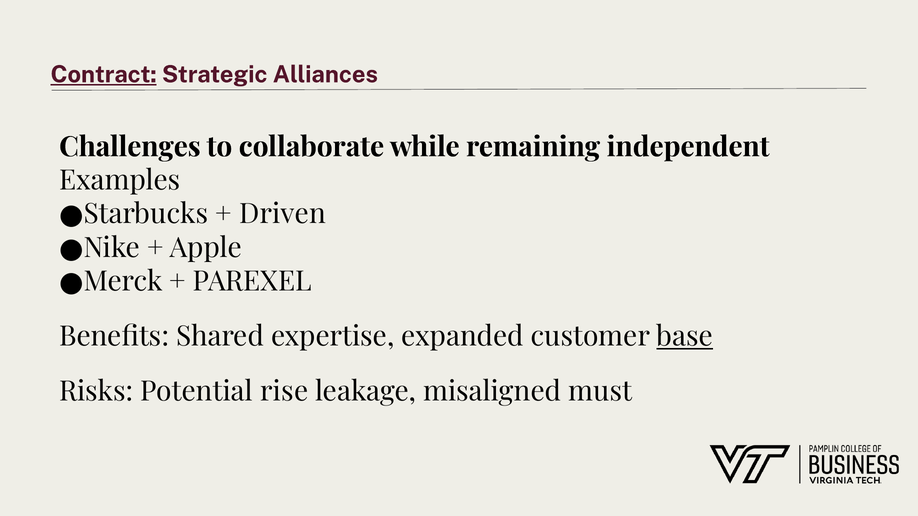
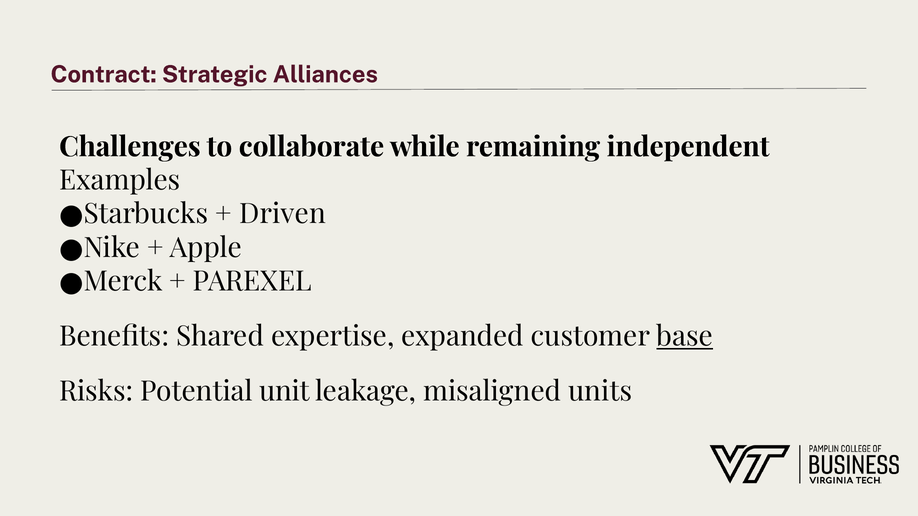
Contract underline: present -> none (104, 75)
rise: rise -> unit (285, 392)
must: must -> units (600, 392)
